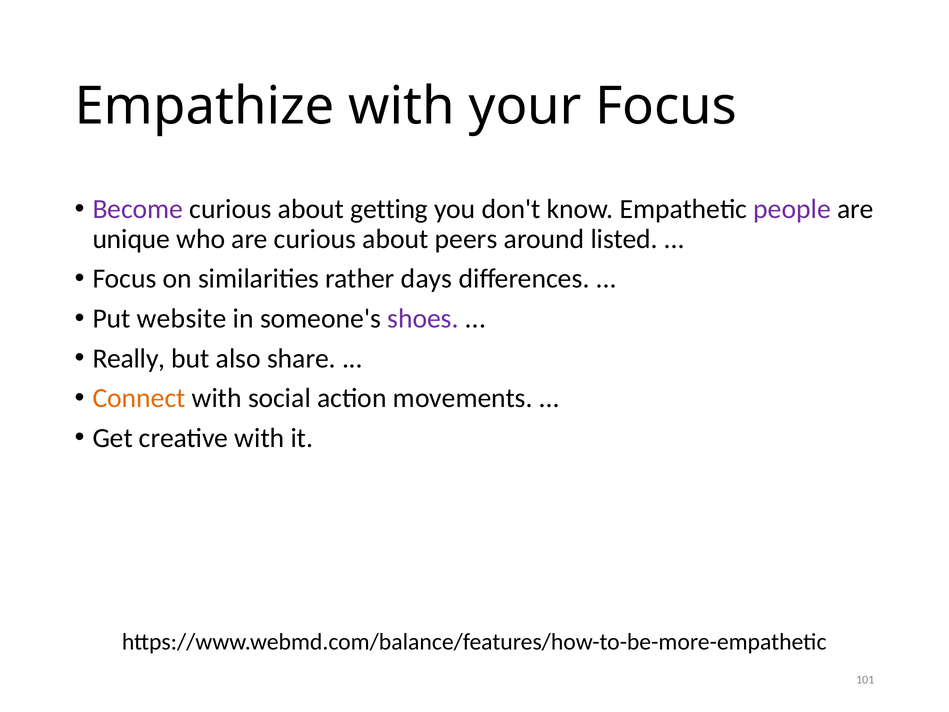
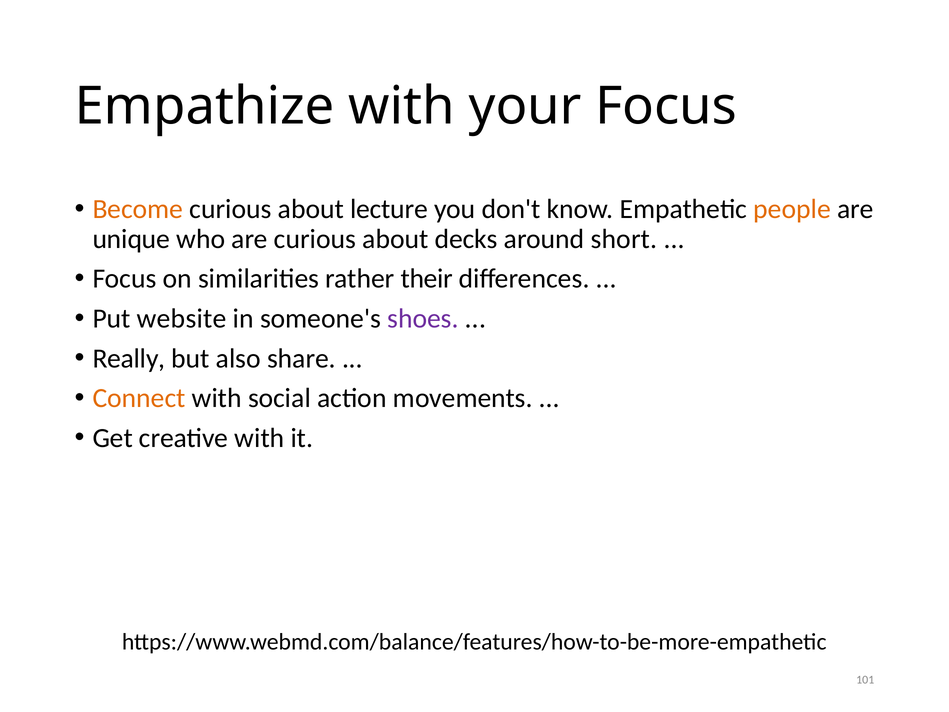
Become colour: purple -> orange (138, 209)
getting: getting -> lecture (389, 209)
people colour: purple -> orange (792, 209)
peers: peers -> decks (466, 239)
listed: listed -> short (624, 239)
days: days -> their (427, 279)
